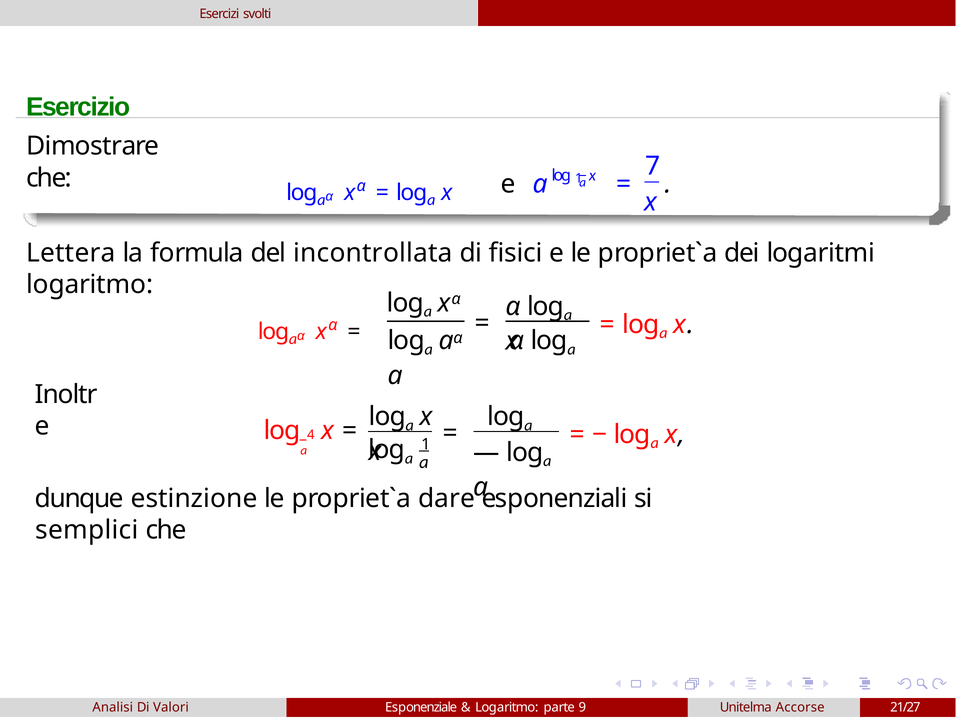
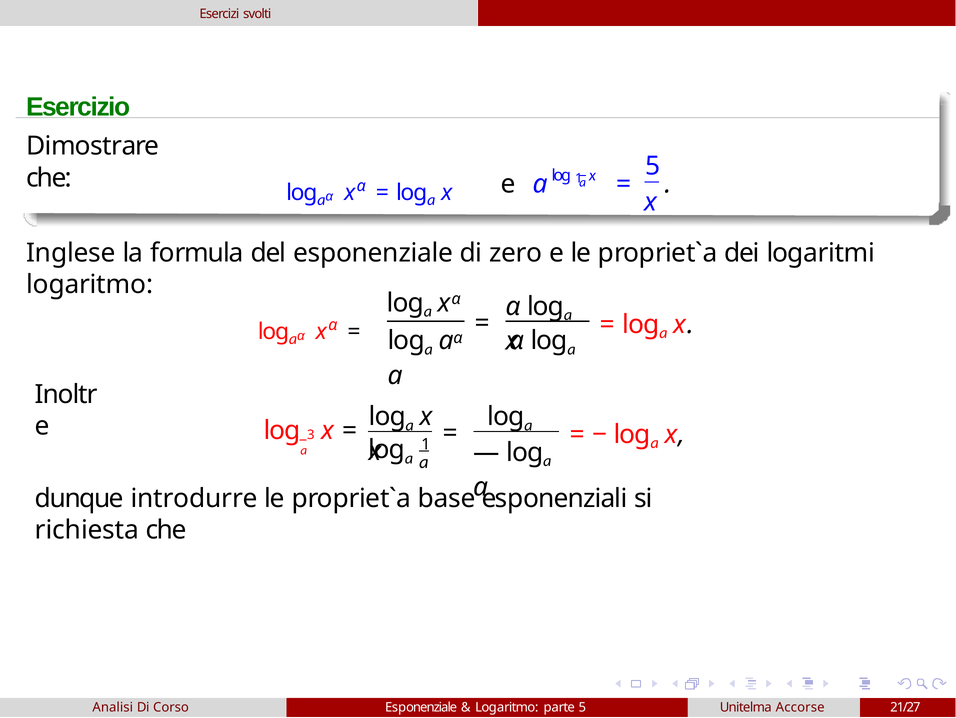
7: 7 -> 5 (653, 166)
Lettera: Lettera -> Inglese (71, 253)
del incontrollata: incontrollata -> esponenziale (373, 253)
fisici: fisici -> zero (516, 253)
4: 4 -> 3 (311, 435)
estinzione: estinzione -> introdurre (194, 498)
dare: dare -> base (447, 498)
semplici: semplici -> richiesta (87, 530)
Valori: Valori -> Corso (171, 707)
parte 9: 9 -> 5 (582, 707)
